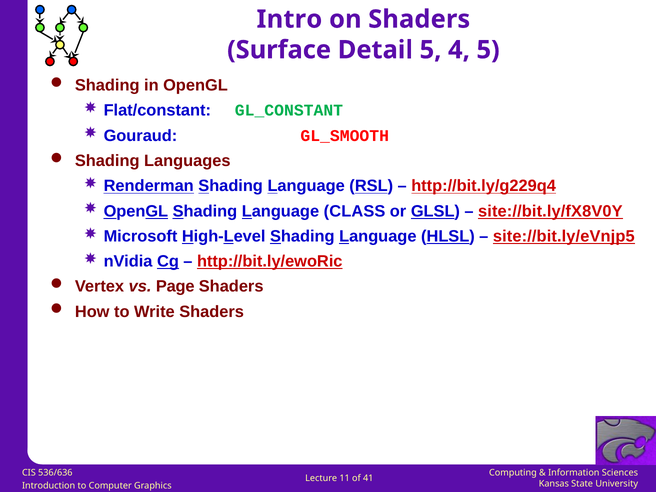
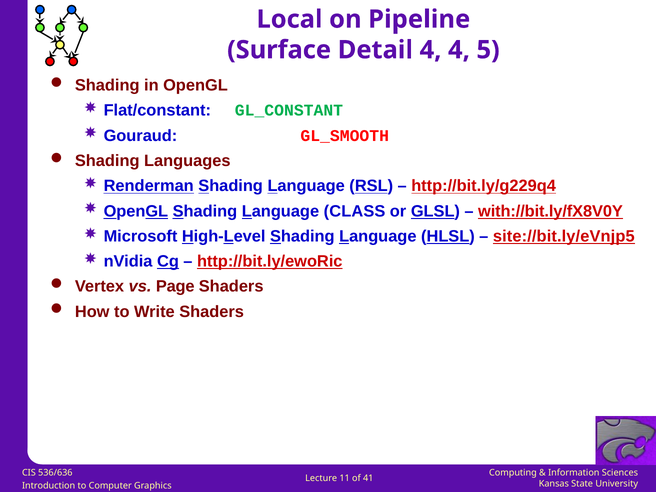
Intro: Intro -> Local (290, 19)
on Shaders: Shaders -> Pipeline (419, 19)
Detail 5: 5 -> 4 (431, 50)
site://bit.ly/fX8V0Y: site://bit.ly/fX8V0Y -> with://bit.ly/fX8V0Y (550, 211)
